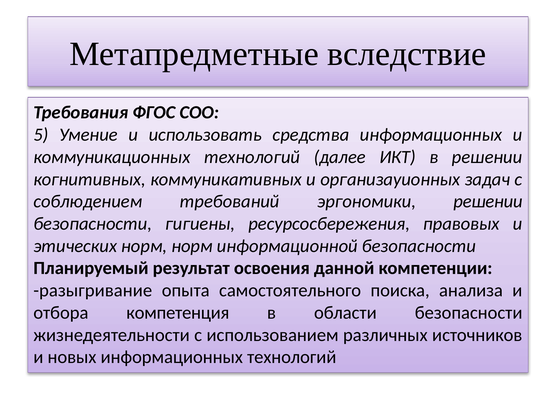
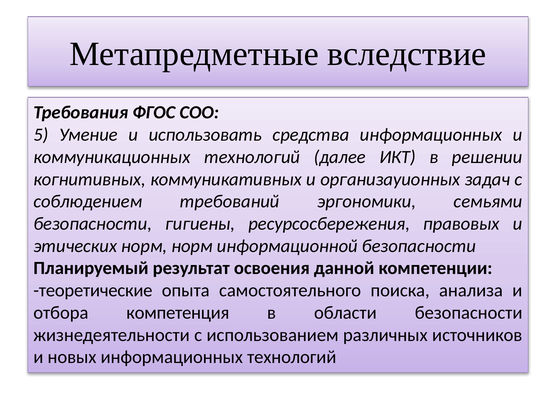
эргономики решении: решении -> семьями (488, 201)
разыгривание: разыгривание -> теоретические (93, 290)
